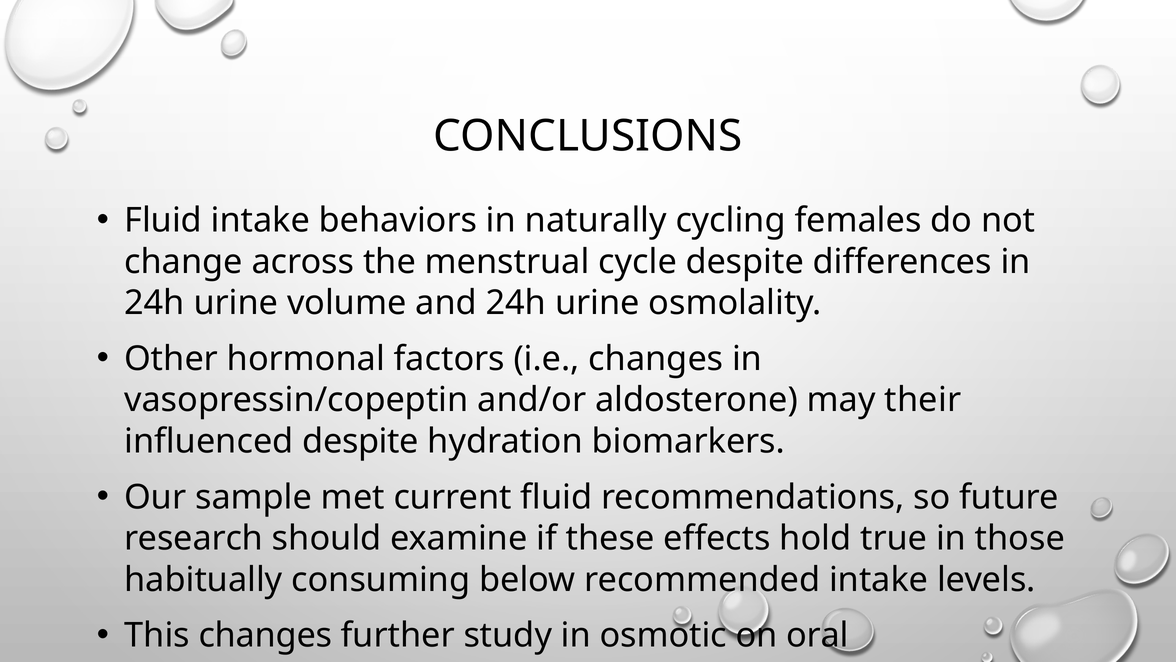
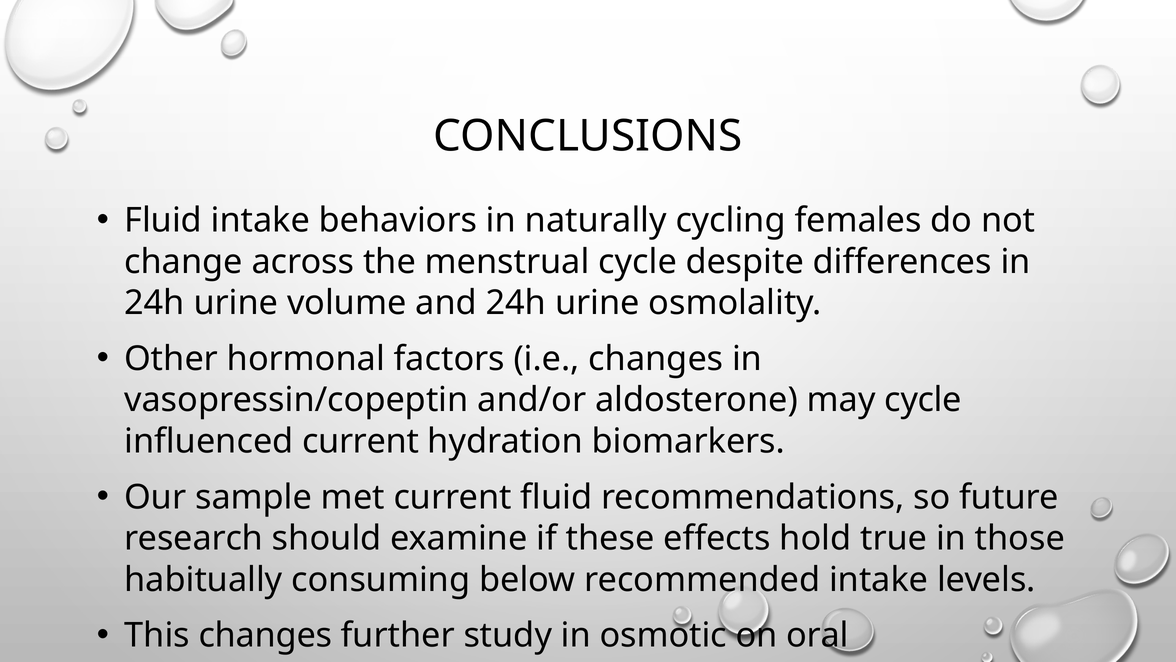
may their: their -> cycle (923, 400)
influenced despite: despite -> current (361, 441)
